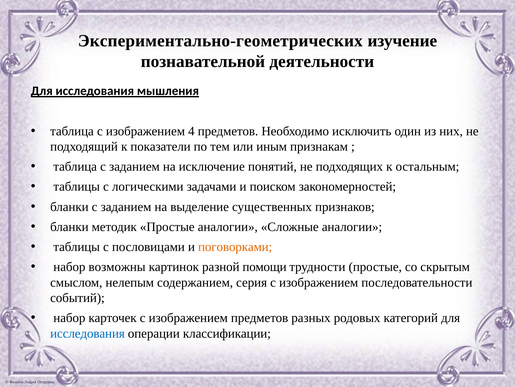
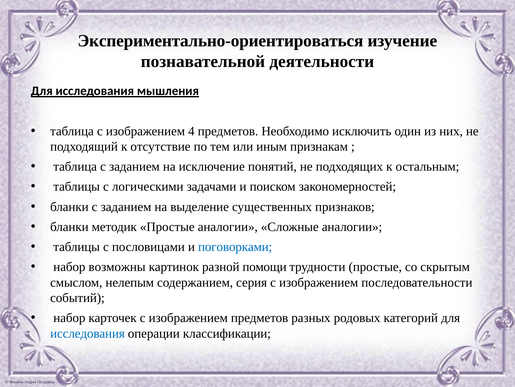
Экспериментально-геометрических: Экспериментально-геометрических -> Экспериментально-ориентироваться (220, 41)
показатели: показатели -> отсутствие (161, 146)
поговорками colour: orange -> blue (235, 246)
